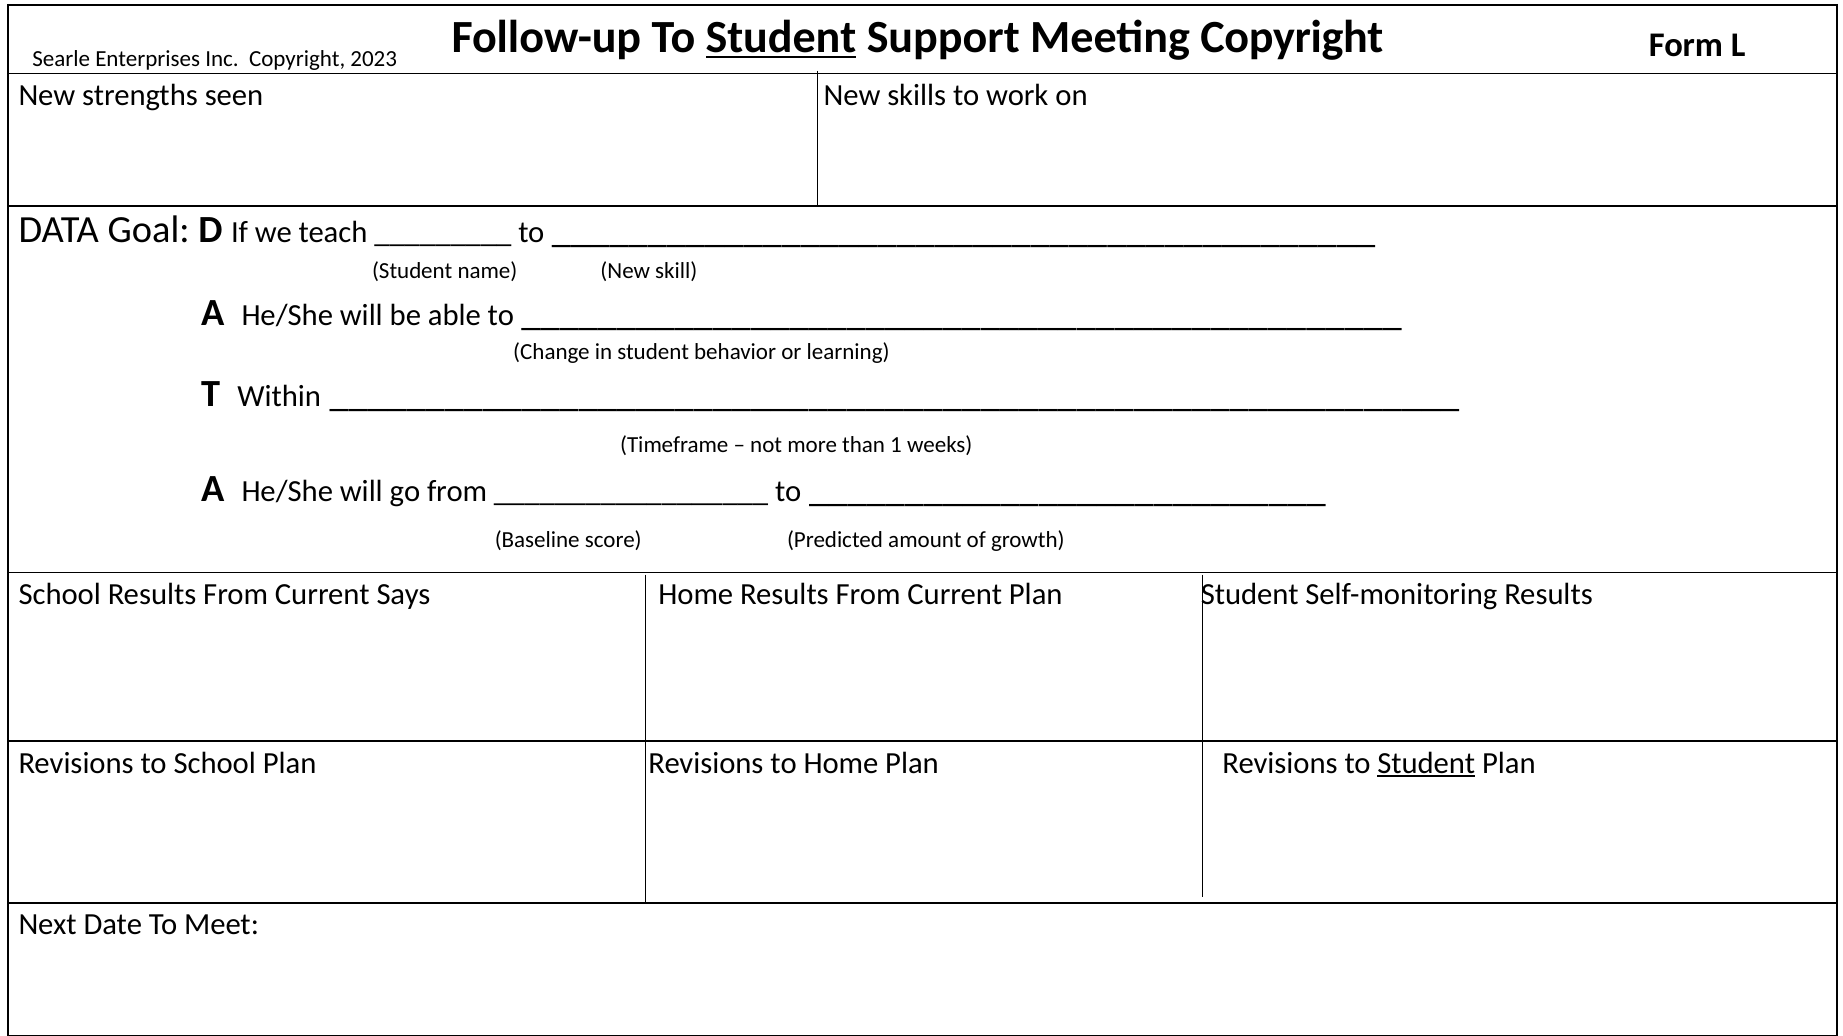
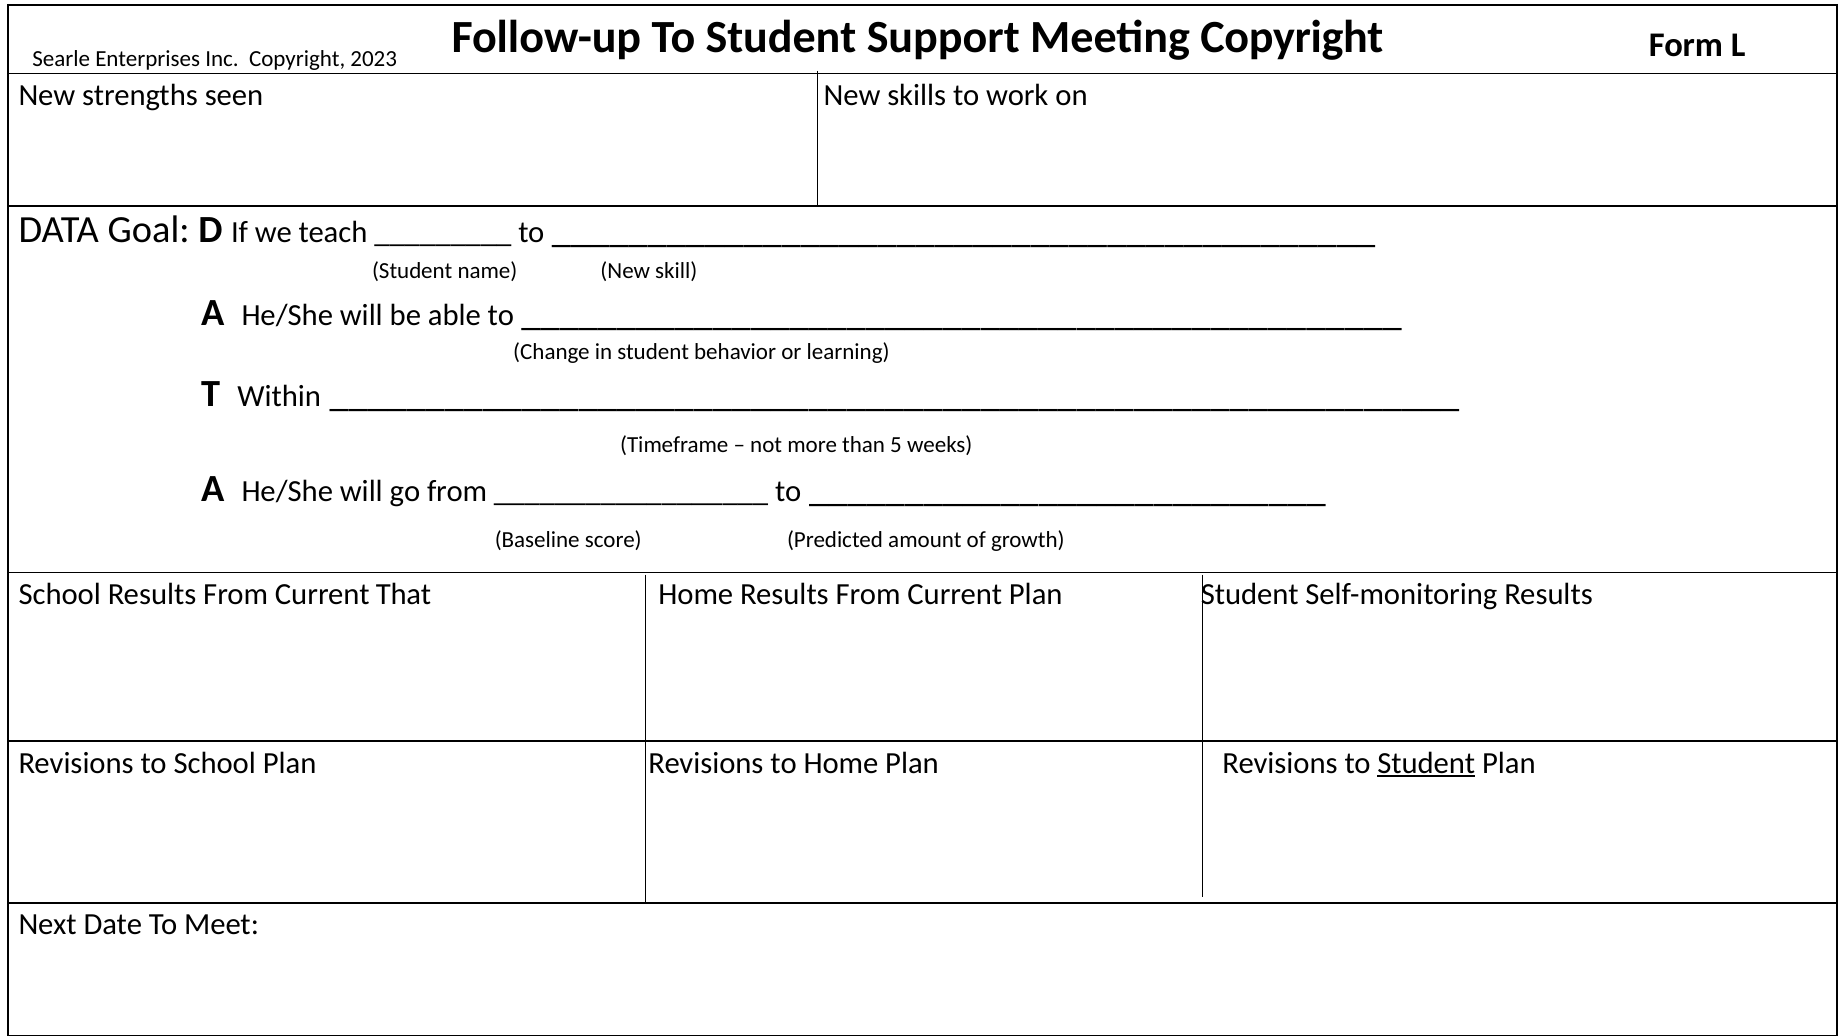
Student underline: present -> none (781, 37)
1: 1 -> 5 (896, 445)
Says: Says -> That (403, 595)
